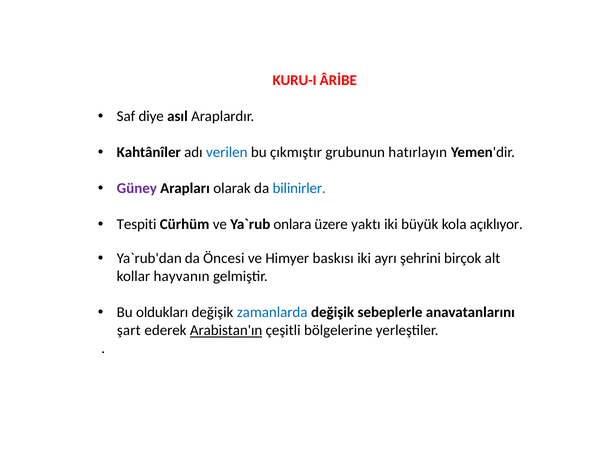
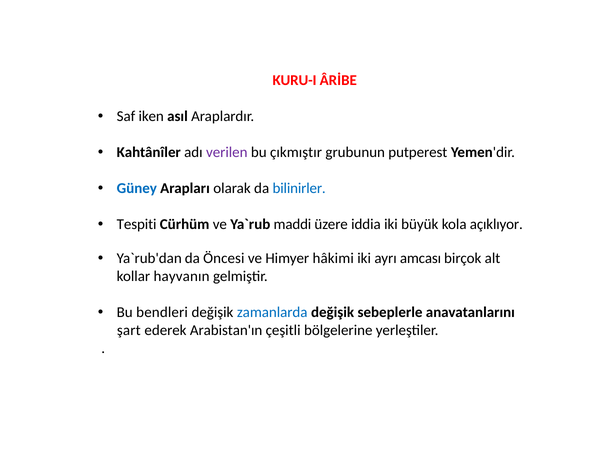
diye: diye -> iken (151, 116)
verilen colour: blue -> purple (227, 152)
hatırlayın: hatırlayın -> putperest (418, 152)
Güney colour: purple -> blue (137, 188)
onlara: onlara -> maddi (292, 224)
yaktı: yaktı -> iddia (366, 224)
baskısı: baskısı -> hâkimi (333, 258)
şehrini: şehrini -> amcası (420, 258)
oldukları: oldukları -> bendleri (162, 312)
Arabistan'ın underline: present -> none (226, 330)
